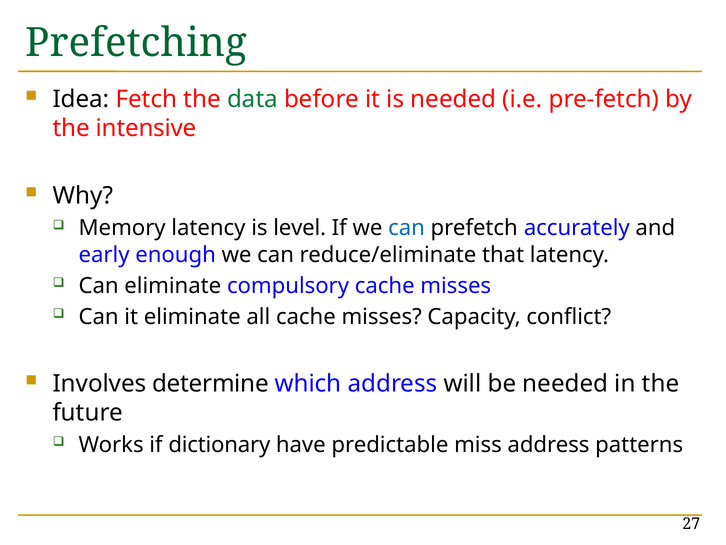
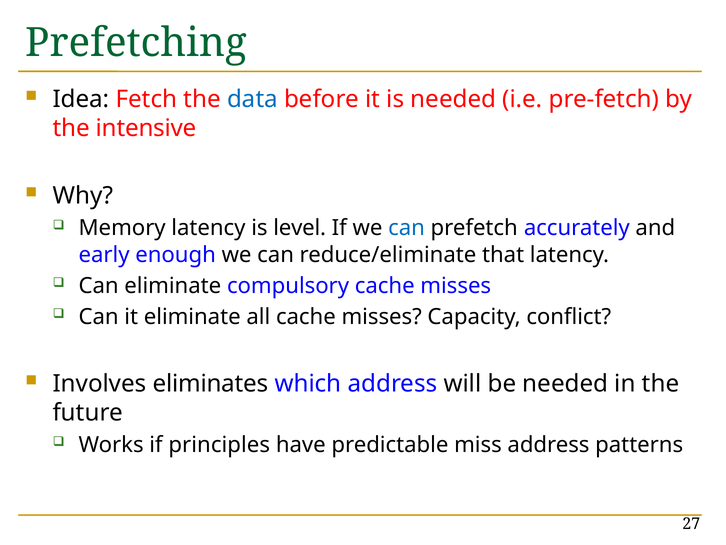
data colour: green -> blue (252, 99)
determine: determine -> eliminates (211, 383)
dictionary: dictionary -> principles (219, 444)
